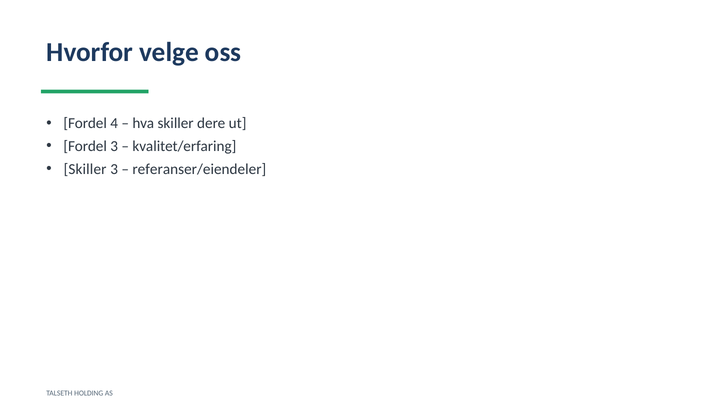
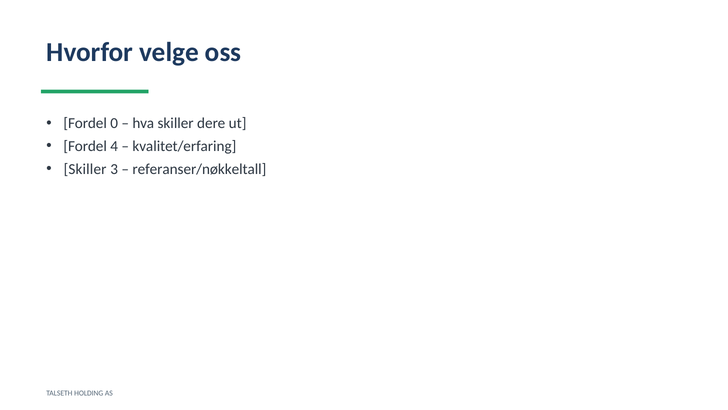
4: 4 -> 0 (114, 123)
Fordel 3: 3 -> 4 (114, 146)
referanser/eiendeler: referanser/eiendeler -> referanser/nøkkeltall (199, 169)
